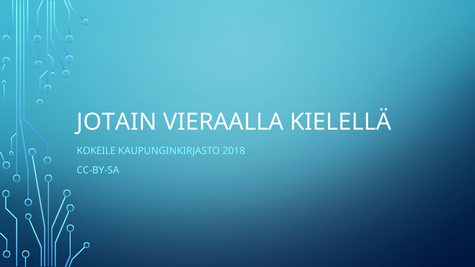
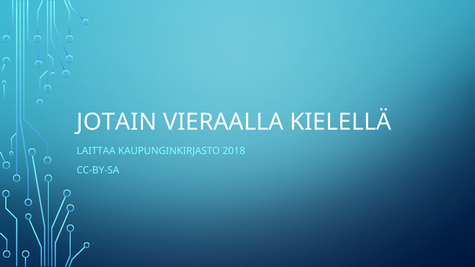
KOKEILE: KOKEILE -> LAITTAA (96, 151)
